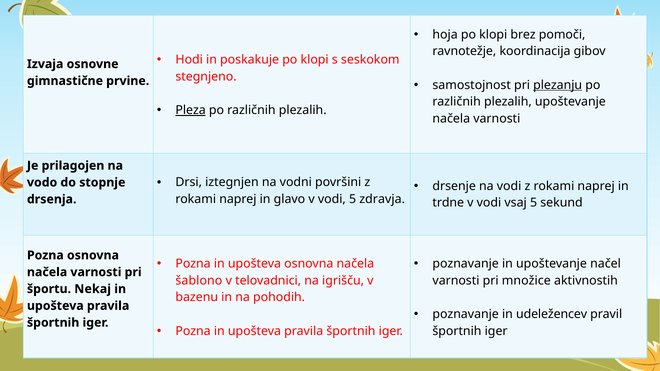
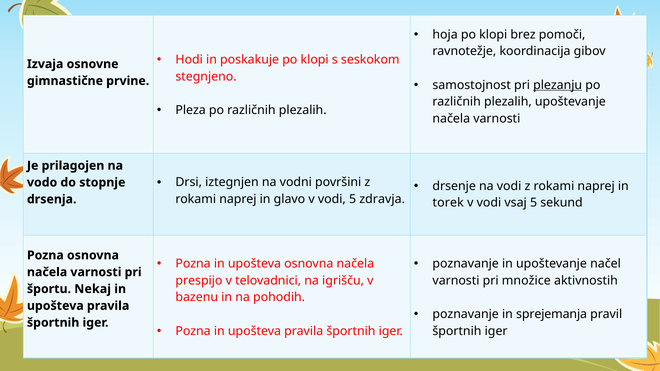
Pleza underline: present -> none (191, 110)
trdne: trdne -> torek (448, 203)
šablono: šablono -> prespijo (199, 281)
udeležencev: udeležencev -> sprejemanja (552, 314)
